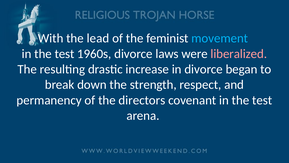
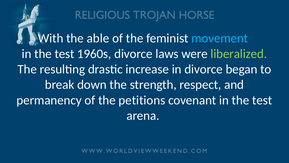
lead: lead -> able (98, 38)
liberalized colour: pink -> light green (239, 54)
directors: directors -> petitions (142, 100)
